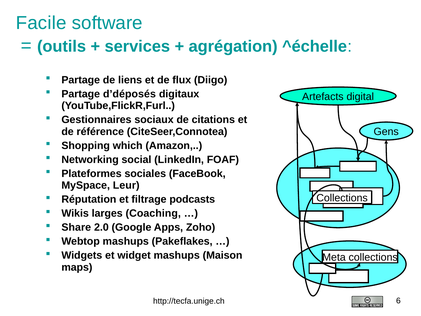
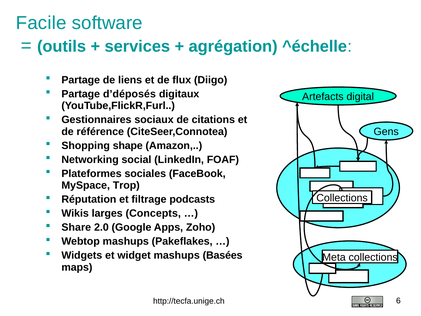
which: which -> shape (128, 145)
Leur: Leur -> Trop (126, 185)
Coaching: Coaching -> Concepts (153, 213)
Maison: Maison -> Basées (223, 255)
